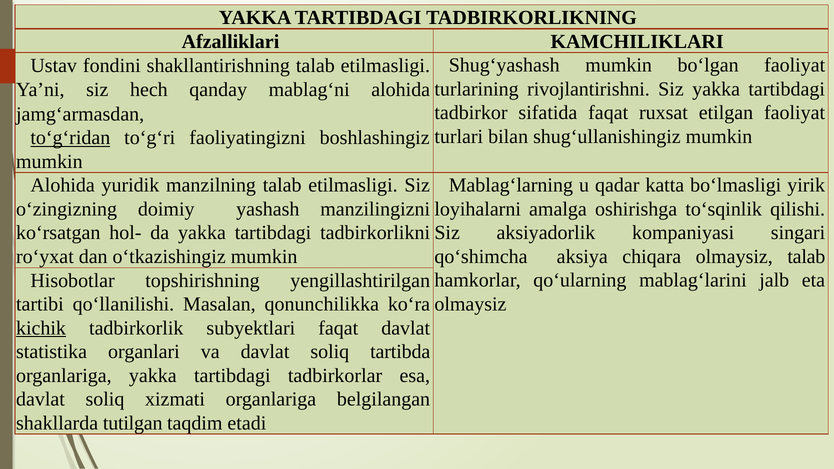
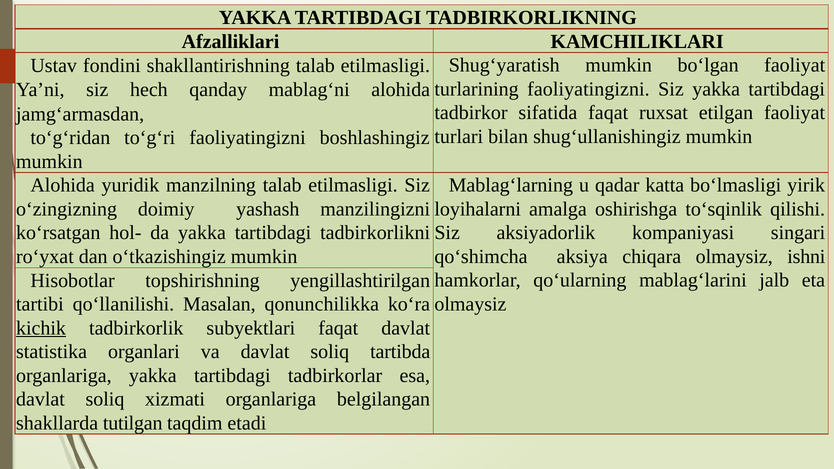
Shug‘yashash: Shug‘yashash -> Shug‘yaratish (504, 65)
turlarining rivojlantirishni: rivojlantirishni -> faoliyatingizni (588, 89)
to‘g‘ridan underline: present -> none (70, 138)
olmaysiz talab: talab -> ishni (806, 257)
